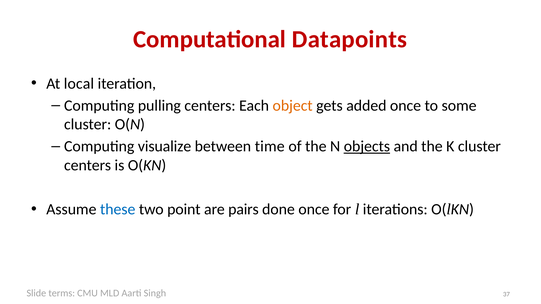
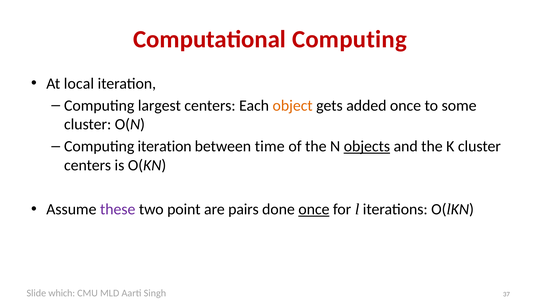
Computational Datapoints: Datapoints -> Computing (349, 39)
pulling: pulling -> largest (159, 106)
Computing visualize: visualize -> iteration (165, 147)
these colour: blue -> purple (118, 210)
once underline: none -> present (314, 210)
terms: terms -> which (62, 294)
